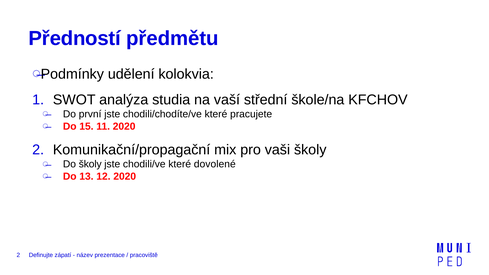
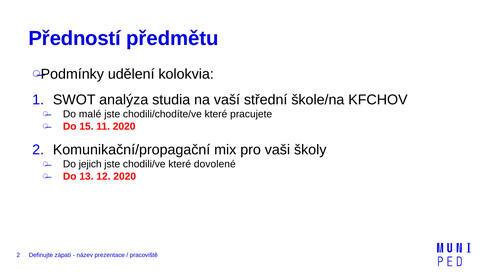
první: první -> malé (90, 114)
Do školy: školy -> jejich (90, 164)
